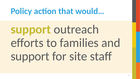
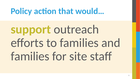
support: support -> families (30, 56)
